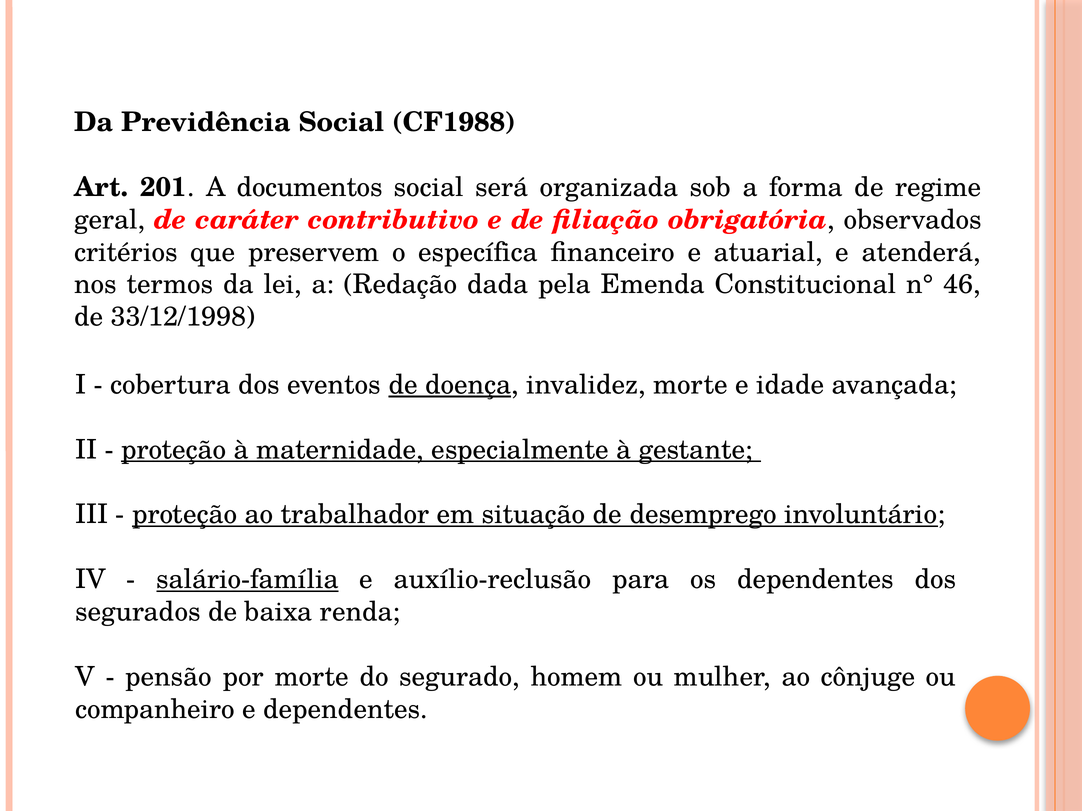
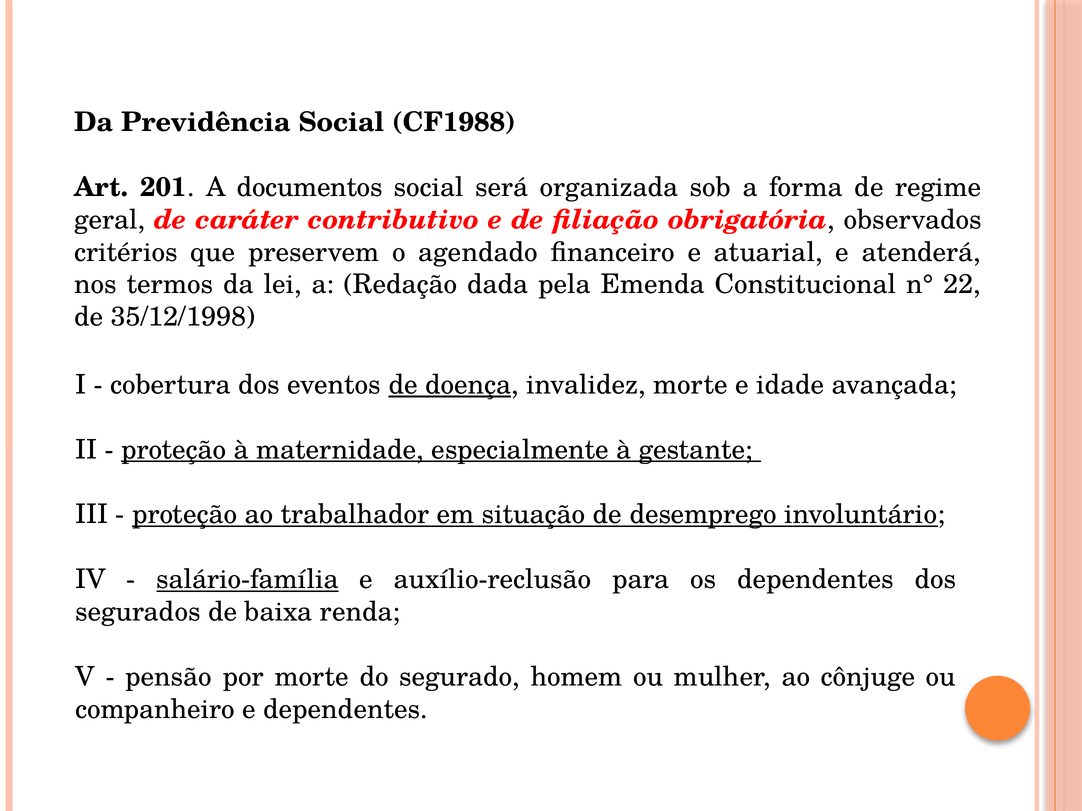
específica: específica -> agendado (478, 252)
46: 46 -> 22 (962, 285)
33/12/1998: 33/12/1998 -> 35/12/1998 (183, 317)
